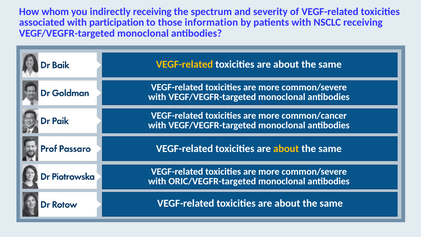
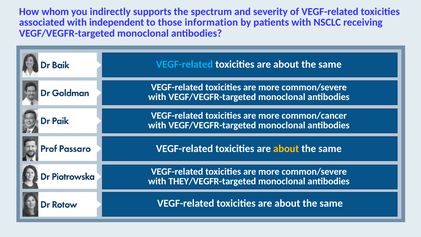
indirectly receiving: receiving -> supports (152, 12)
participation: participation -> independent (117, 22)
VEGF-related colour: yellow -> light blue (185, 64)
ORIC/VEGFR-targeted: ORIC/VEGFR-targeted -> THEY/VEGFR-targeted (212, 181)
